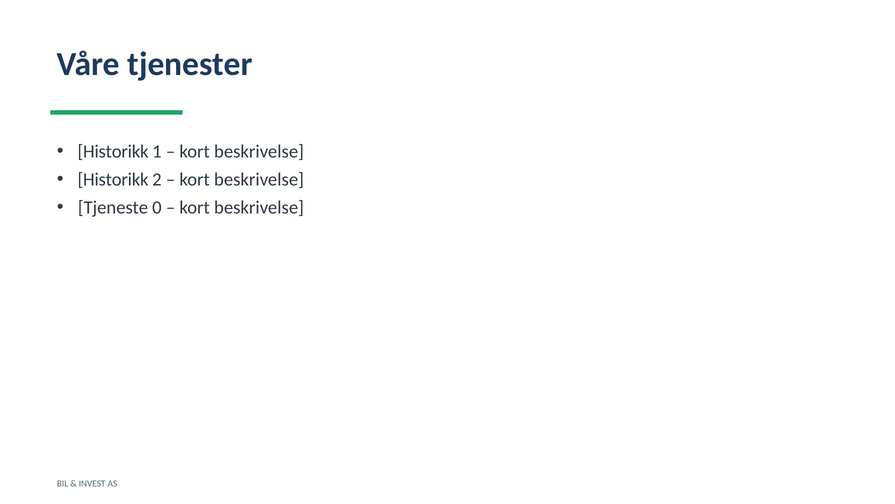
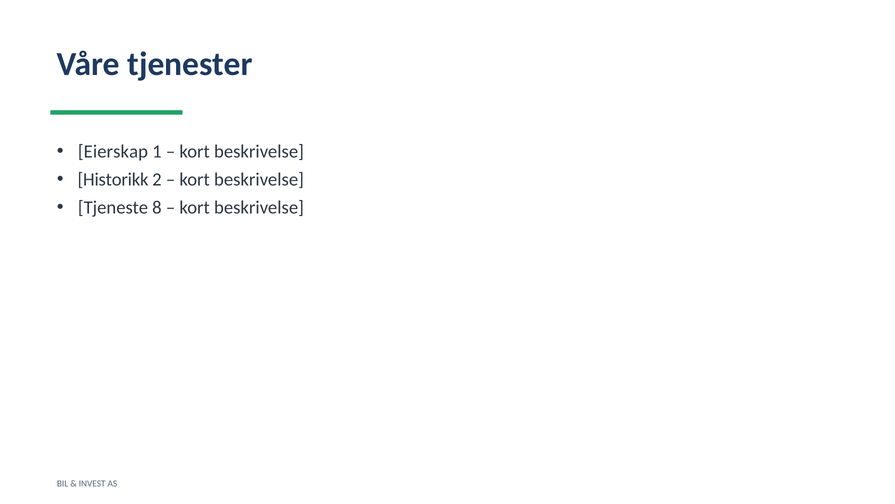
Historikk: Historikk -> Eierskap (113, 152)
0: 0 -> 8 (157, 208)
